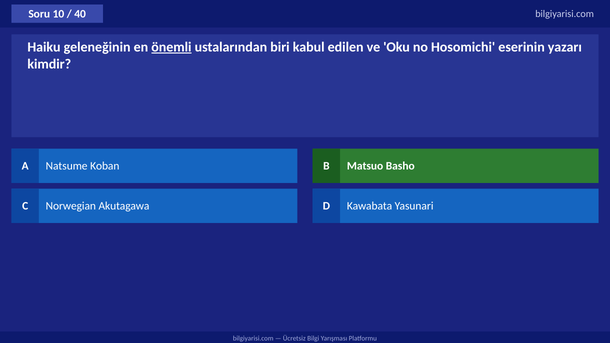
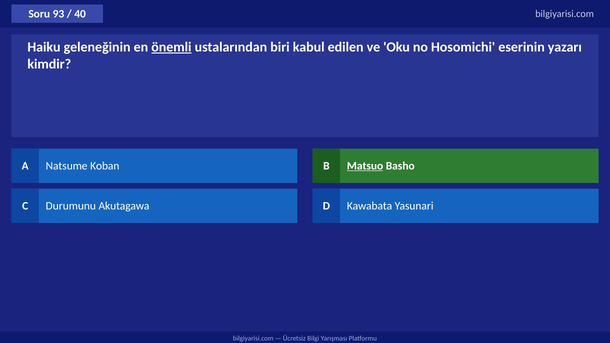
10: 10 -> 93 (58, 14)
Matsuo underline: none -> present (365, 166)
Norwegian: Norwegian -> Durumunu (71, 206)
